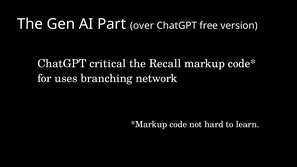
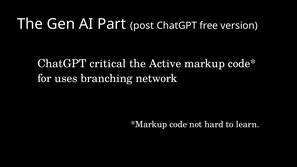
over: over -> post (142, 26)
Recall: Recall -> Active (165, 64)
